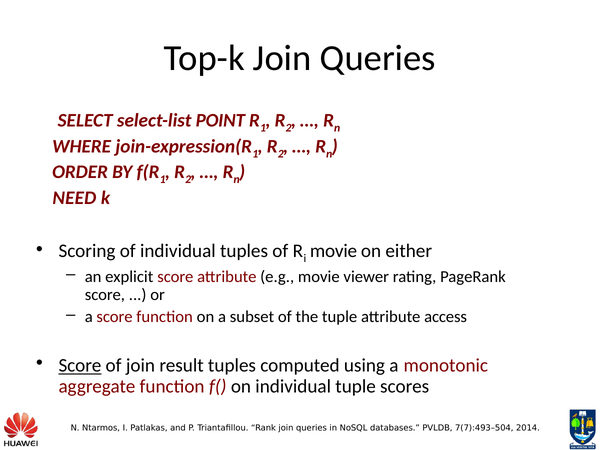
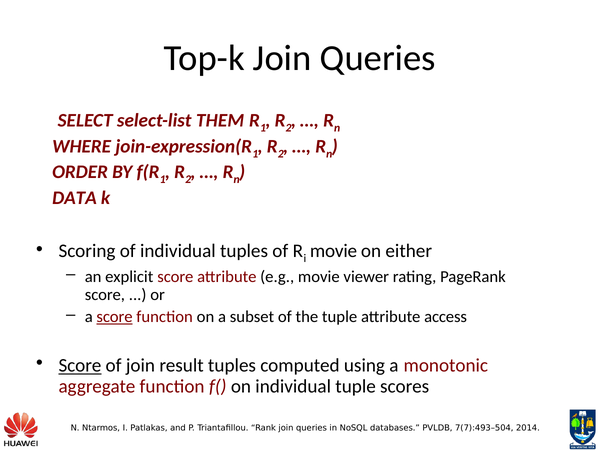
POINT: POINT -> THEM (220, 121)
NEED: NEED -> DATA (74, 198)
score underline: none -> present (115, 317)
